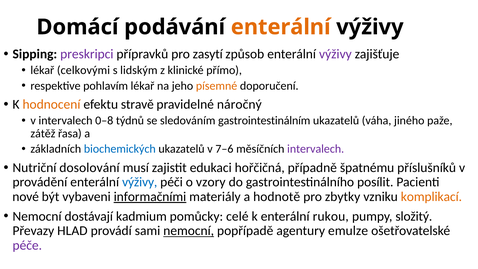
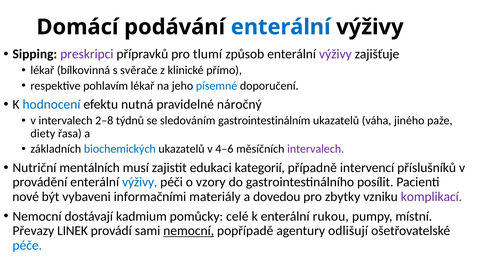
enterální colour: orange -> blue (281, 27)
zasytí: zasytí -> tlumí (208, 54)
celkovými: celkovými -> bílkovinná (84, 70)
lidským: lidským -> svěrače (139, 70)
písemné colour: orange -> blue (217, 86)
hodnocení colour: orange -> blue (51, 104)
stravě: stravě -> nutná (137, 104)
0–8: 0–8 -> 2–8 (104, 121)
zátěž: zátěž -> diety (43, 134)
7–6: 7–6 -> 4–6 (224, 149)
dosolování: dosolování -> mentálních (90, 168)
hořčičná: hořčičná -> kategorií (260, 168)
špatnému: špatnému -> intervencí (367, 168)
informačními underline: present -> none (150, 197)
hodnotě: hodnotě -> dovedou (277, 197)
komplikací colour: orange -> purple (431, 197)
složitý: složitý -> místní (414, 216)
HLAD: HLAD -> LINEK (73, 231)
emulze: emulze -> odlišují (348, 231)
péče colour: purple -> blue (27, 245)
